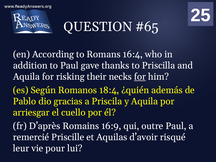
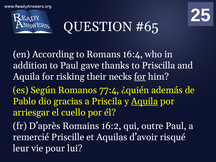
18:4: 18:4 -> 77:4 (109, 90)
Aquila underline: none -> present (145, 101)
16:9: 16:9 -> 16:2 (111, 126)
